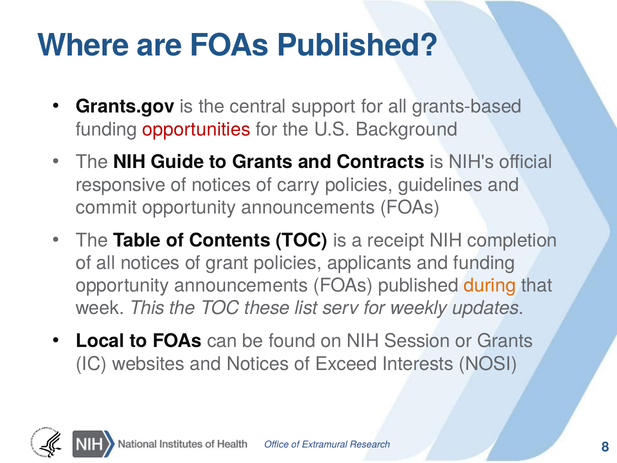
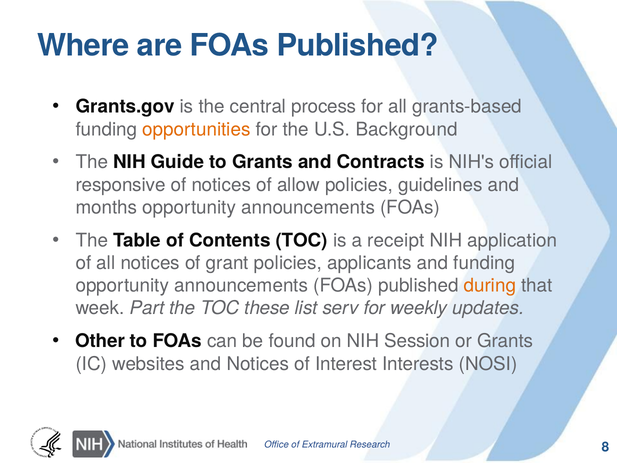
support: support -> process (324, 107)
opportunities colour: red -> orange (197, 129)
carry: carry -> allow (298, 185)
commit: commit -> months (106, 207)
completion: completion -> application (512, 240)
This: This -> Part (147, 308)
Local: Local -> Other (100, 341)
Exceed: Exceed -> Interest (346, 364)
